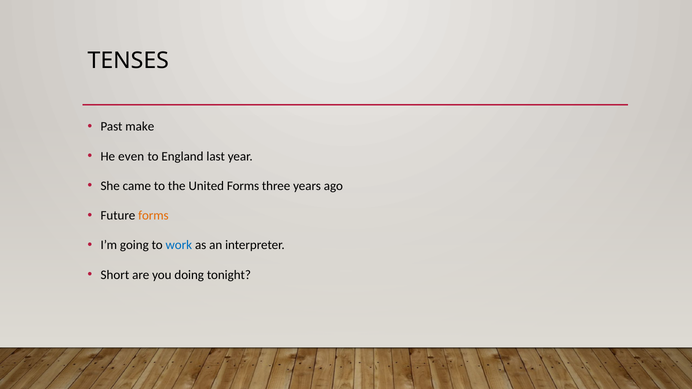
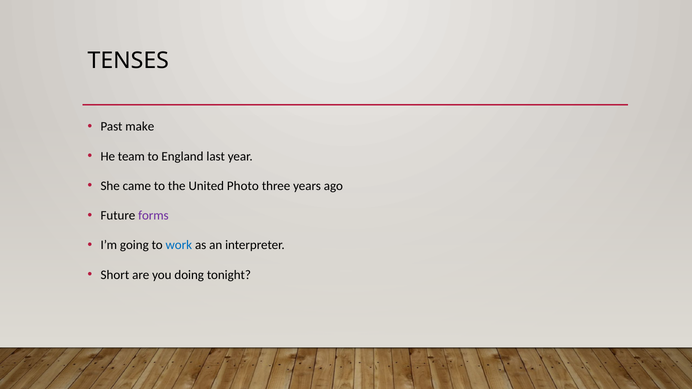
even: even -> team (131, 156)
United Forms: Forms -> Photo (243, 186)
forms colour: orange -> purple (153, 216)
